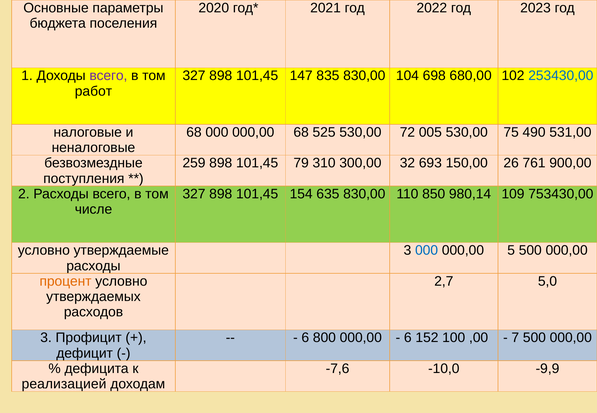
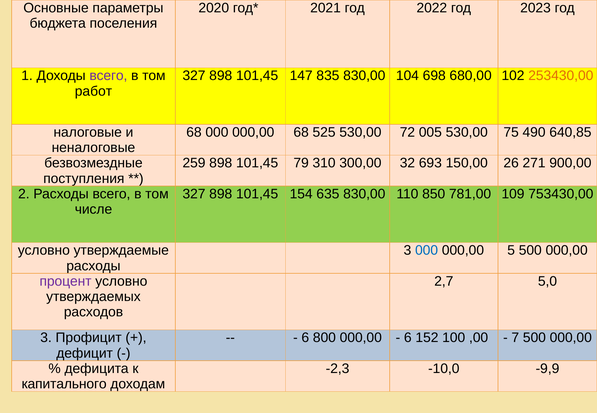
253430,00 colour: blue -> orange (561, 76)
531,00: 531,00 -> 640,85 (570, 132)
761: 761 -> 271 (534, 163)
980,14: 980,14 -> 781,00 (470, 194)
процент colour: orange -> purple (66, 281)
-7,6: -7,6 -> -2,3 (338, 369)
реализацией: реализацией -> капитального (64, 384)
